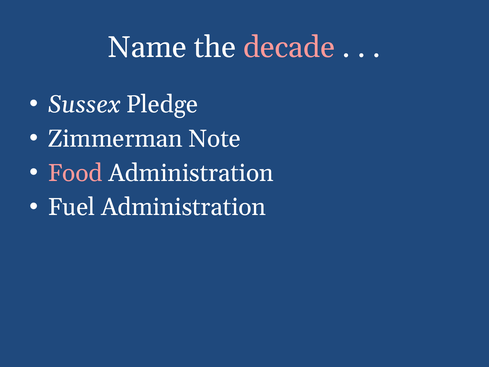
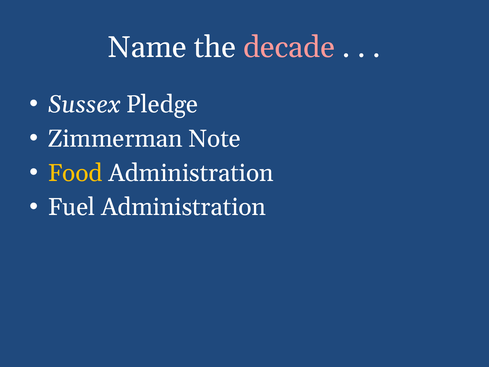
Food colour: pink -> yellow (75, 173)
